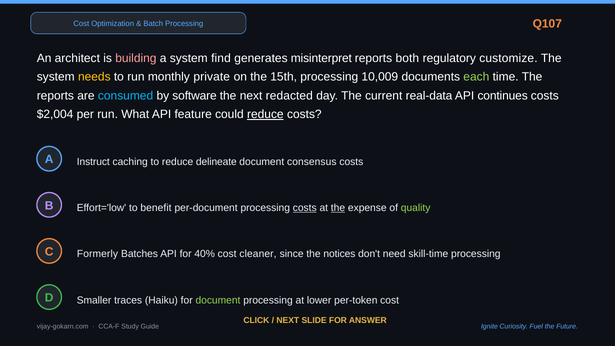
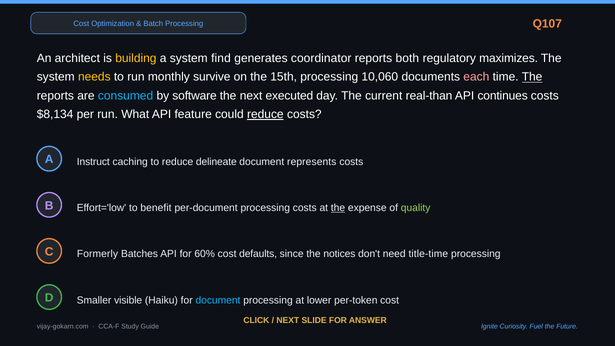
building colour: pink -> yellow (136, 58)
misinterpret: misinterpret -> coordinator (321, 58)
customize: customize -> maximizes (509, 58)
private: private -> survive (212, 77)
10,009: 10,009 -> 10,060 (380, 77)
each colour: light green -> pink (476, 77)
The underline: none -> present (532, 77)
redacted: redacted -> executed (289, 96)
real-data: real-data -> real-than (429, 96)
$2,004: $2,004 -> $8,134 (55, 114)
consensus: consensus -> represents (312, 162)
costs underline: present -> none (305, 208)
40%: 40% -> 60% (205, 254)
cleaner: cleaner -> defaults (258, 254)
skill-time: skill-time -> title-time (428, 254)
traces: traces -> visible (128, 300)
document colour: light green -> light blue (218, 300)
